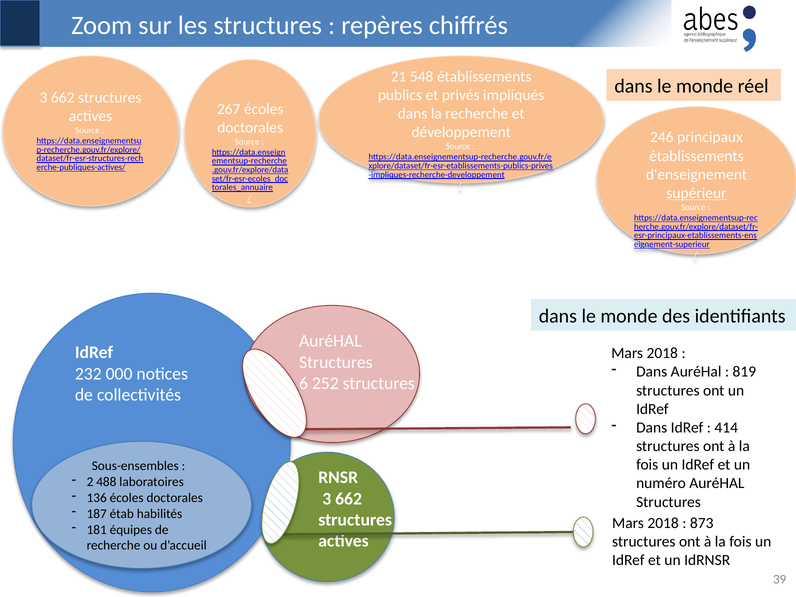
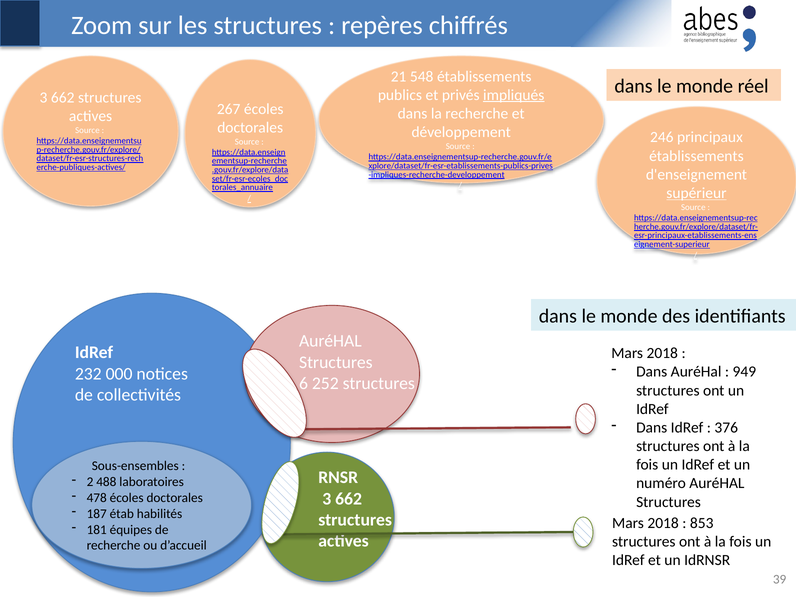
impliqués underline: none -> present (514, 95)
819: 819 -> 949 (744, 372)
414: 414 -> 376 (726, 428)
136: 136 -> 478 (97, 498)
873: 873 -> 853 (702, 523)
